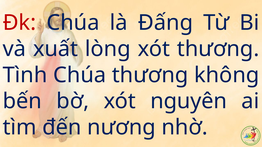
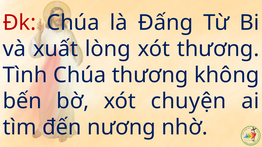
nguyên: nguyên -> chuyện (188, 101)
